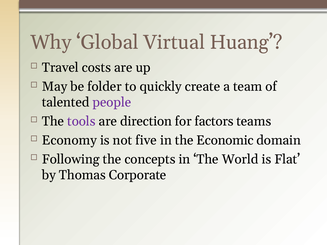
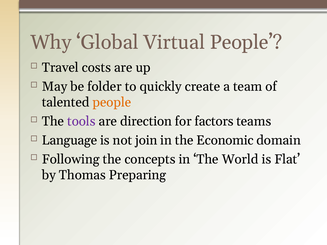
Virtual Huang: Huang -> People (246, 42)
people colour: purple -> orange (112, 102)
Economy: Economy -> Language (69, 140)
five: five -> join (146, 140)
Corporate: Corporate -> Preparing (138, 175)
